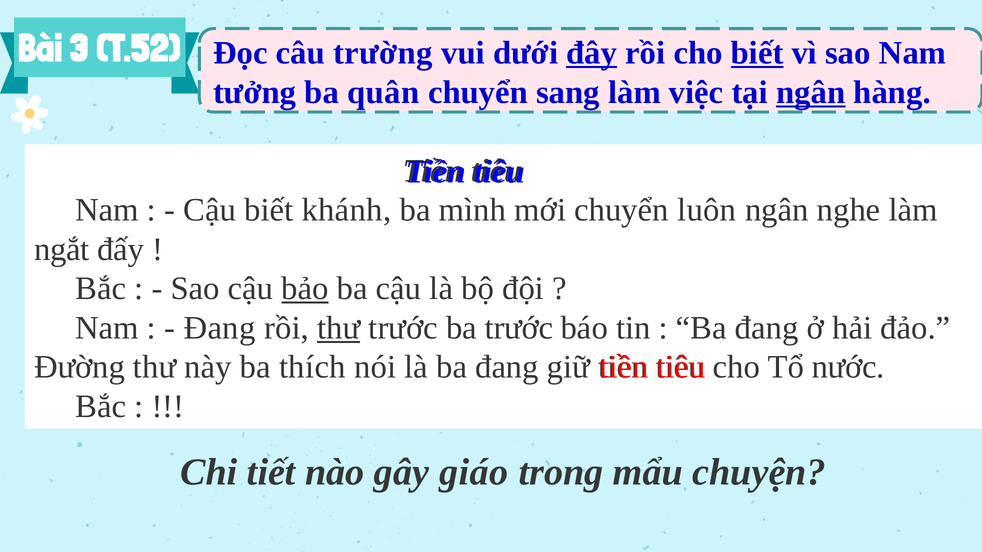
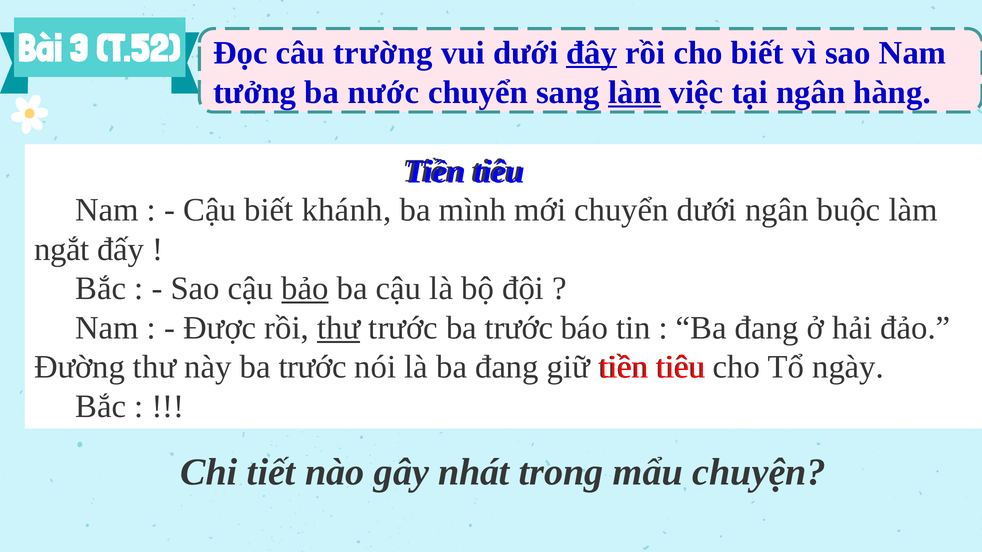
biết underline: present -> none (757, 53)
quân: quân -> nước (383, 92)
làm underline: none -> present (634, 92)
ngân underline: present -> none (811, 92)
chuyển luôn: luôn -> dưới (707, 210)
nghe: nghe -> buộc (849, 210)
Đang: Đang -> Được (220, 328)
này ba thích: thích -> trước (313, 367)
nước: nước -> ngày (848, 367)
giáo: giáo -> nhát (474, 473)
